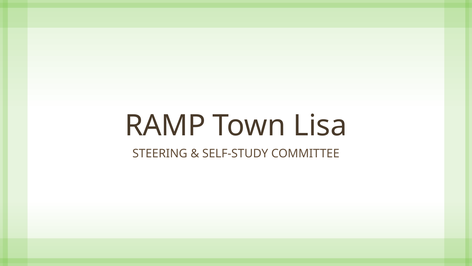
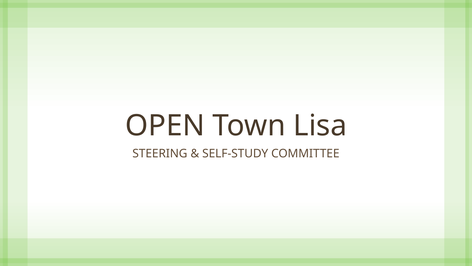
RAMP: RAMP -> OPEN (165, 125)
